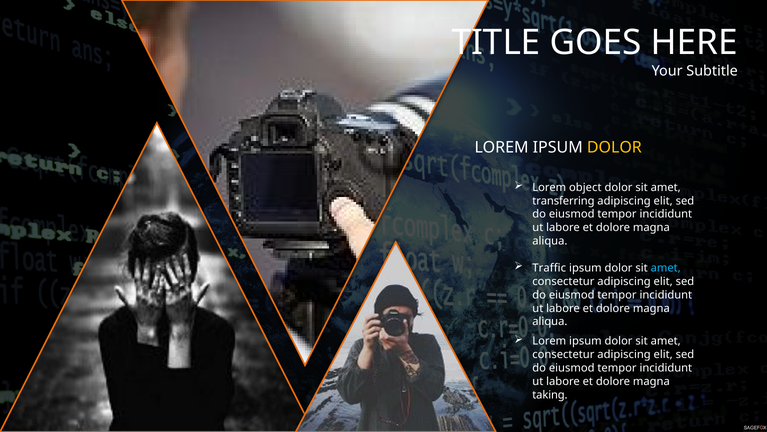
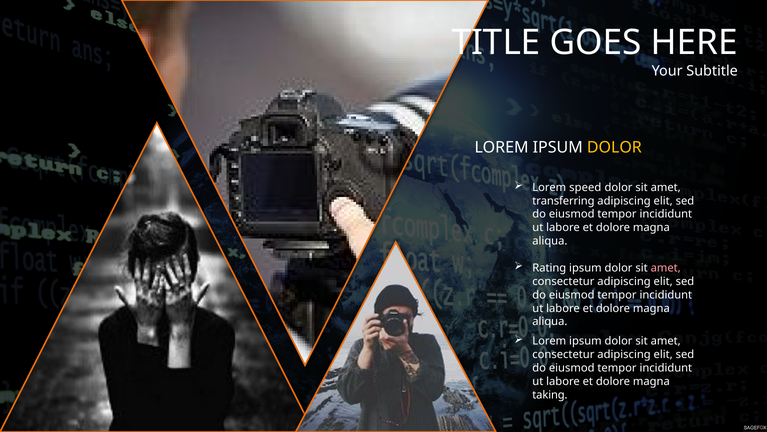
object: object -> speed (585, 187)
Traffic: Traffic -> Rating (549, 268)
amet colour: light blue -> pink (666, 268)
